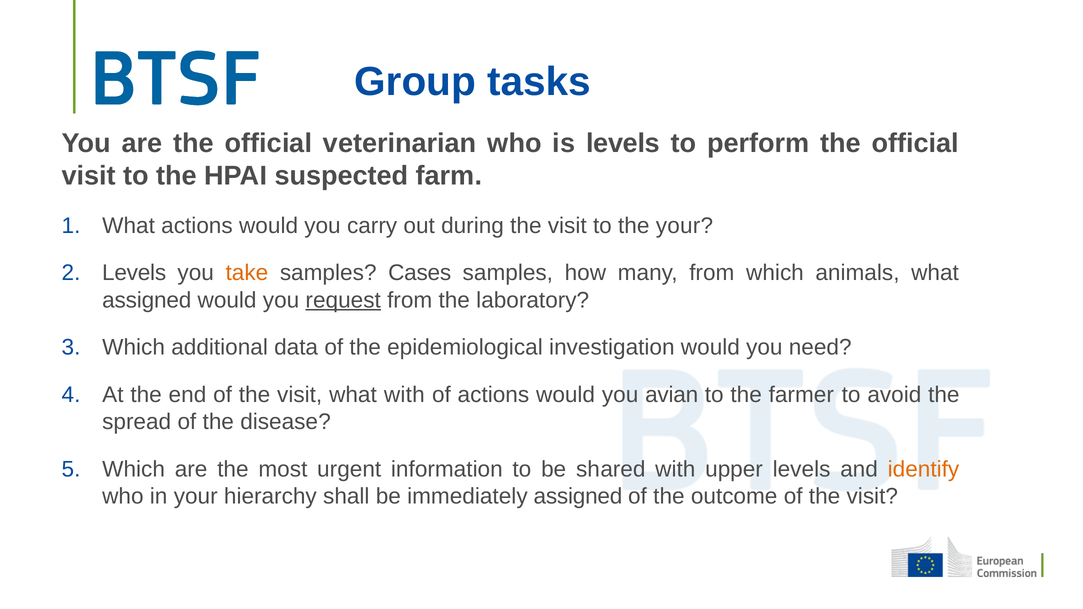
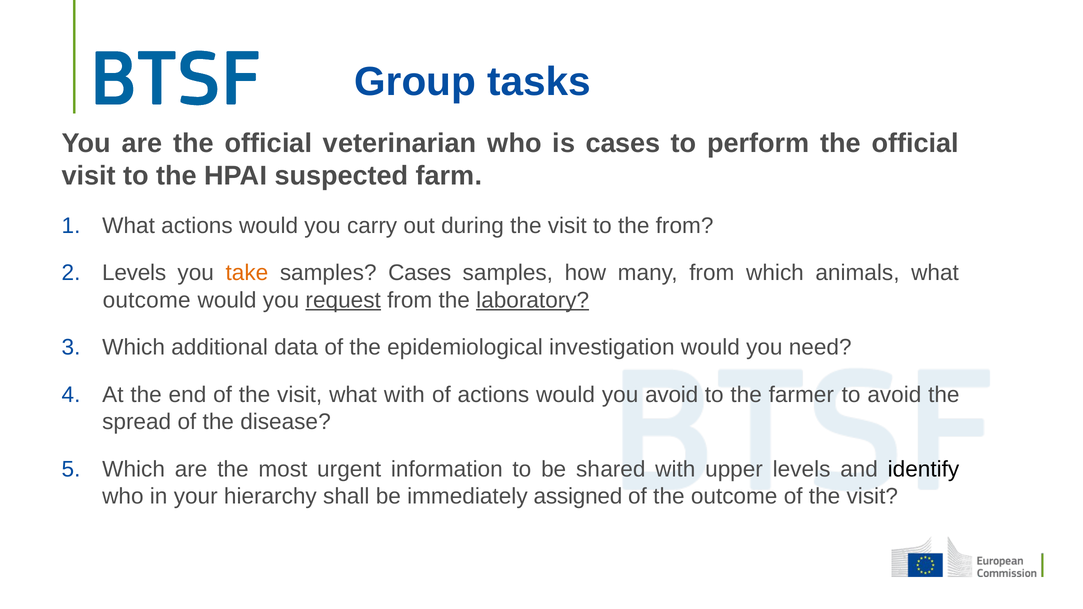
is levels: levels -> cases (623, 143)
the your: your -> from (685, 226)
assigned: assigned -> outcome (147, 300)
laboratory underline: none -> present (533, 300)
you avian: avian -> avoid (672, 395)
identify colour: orange -> black (923, 469)
